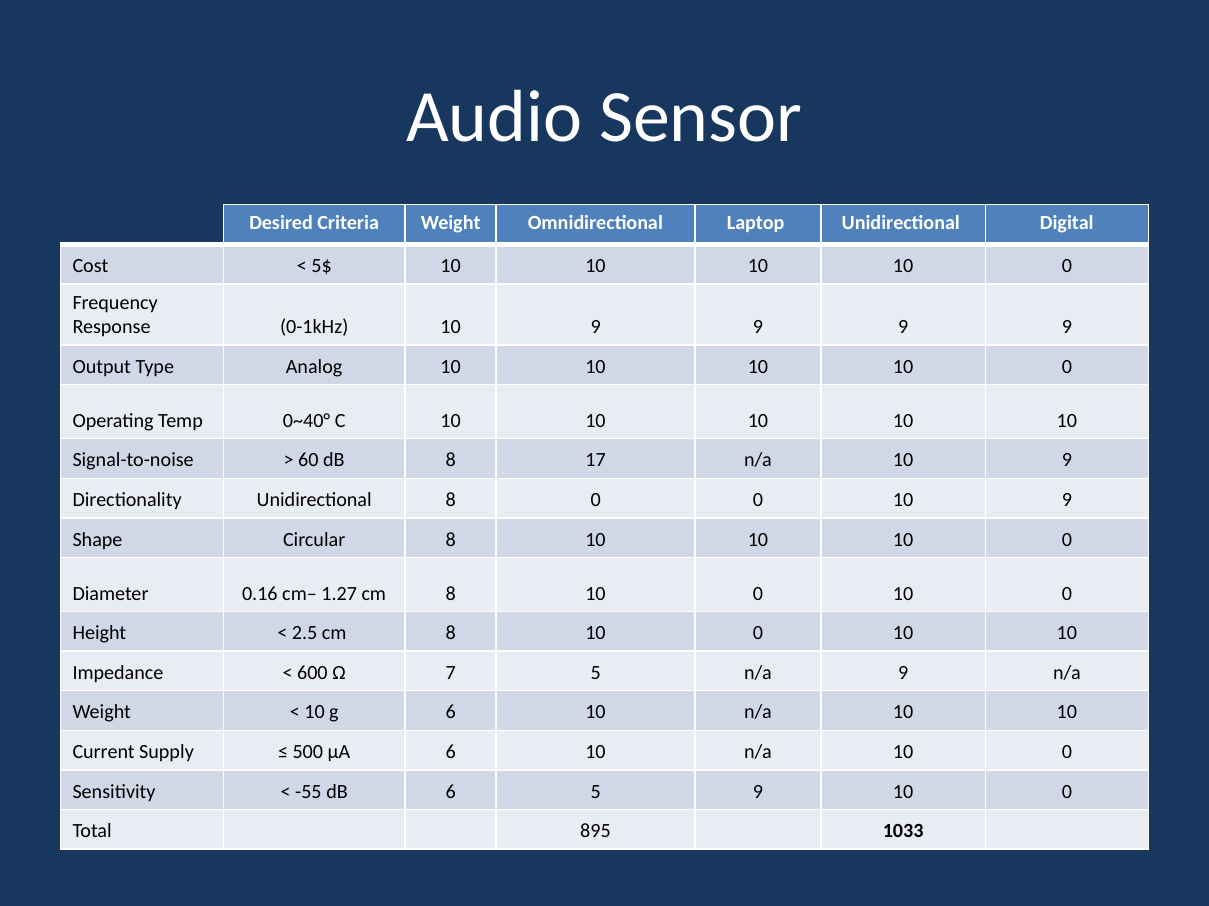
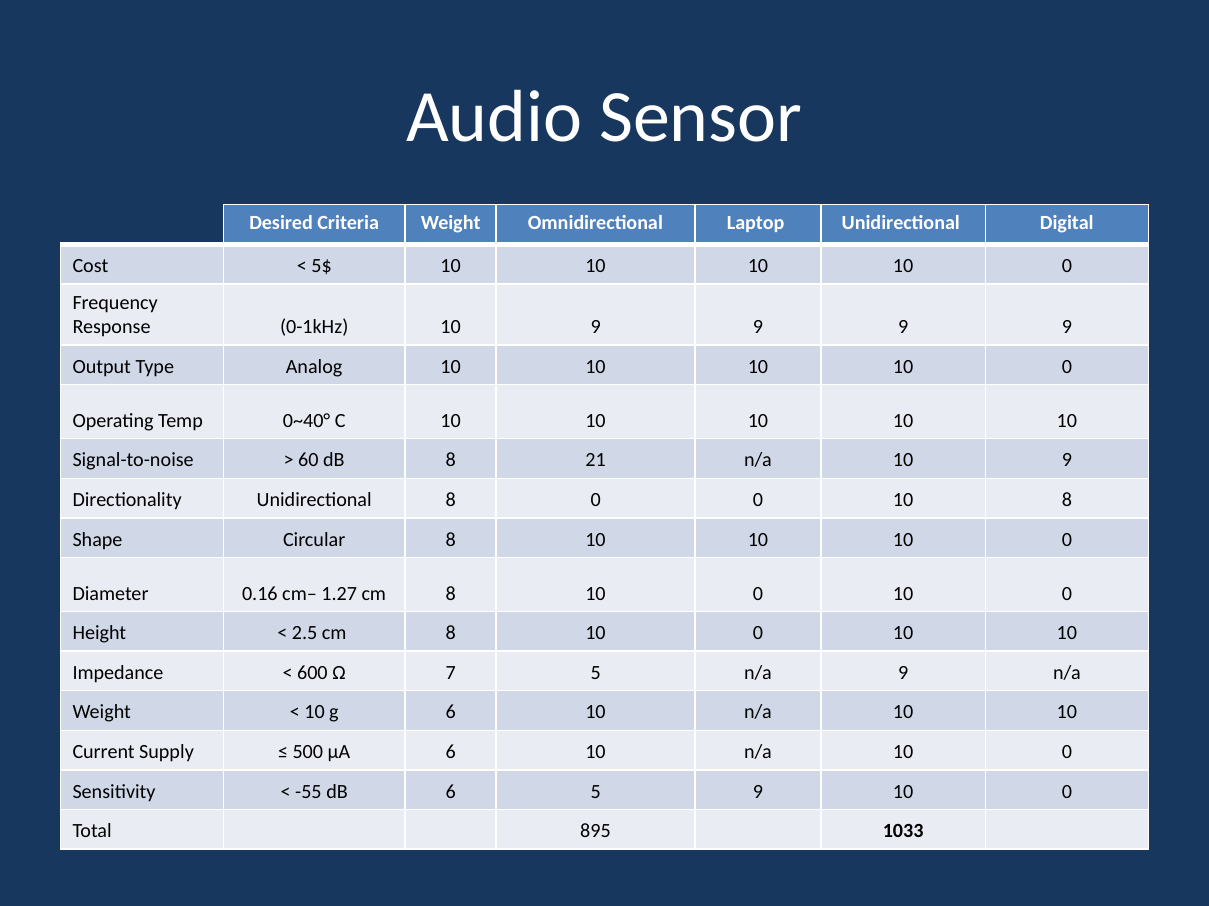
17: 17 -> 21 (596, 461)
0 10 9: 9 -> 8 (1067, 500)
